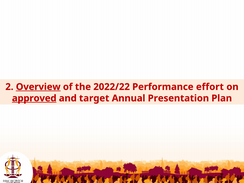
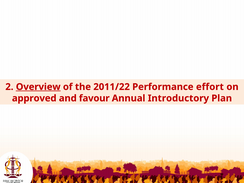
2022/22: 2022/22 -> 2011/22 (112, 87)
approved underline: present -> none (34, 98)
target: target -> favour (94, 98)
Presentation: Presentation -> Introductory (178, 98)
